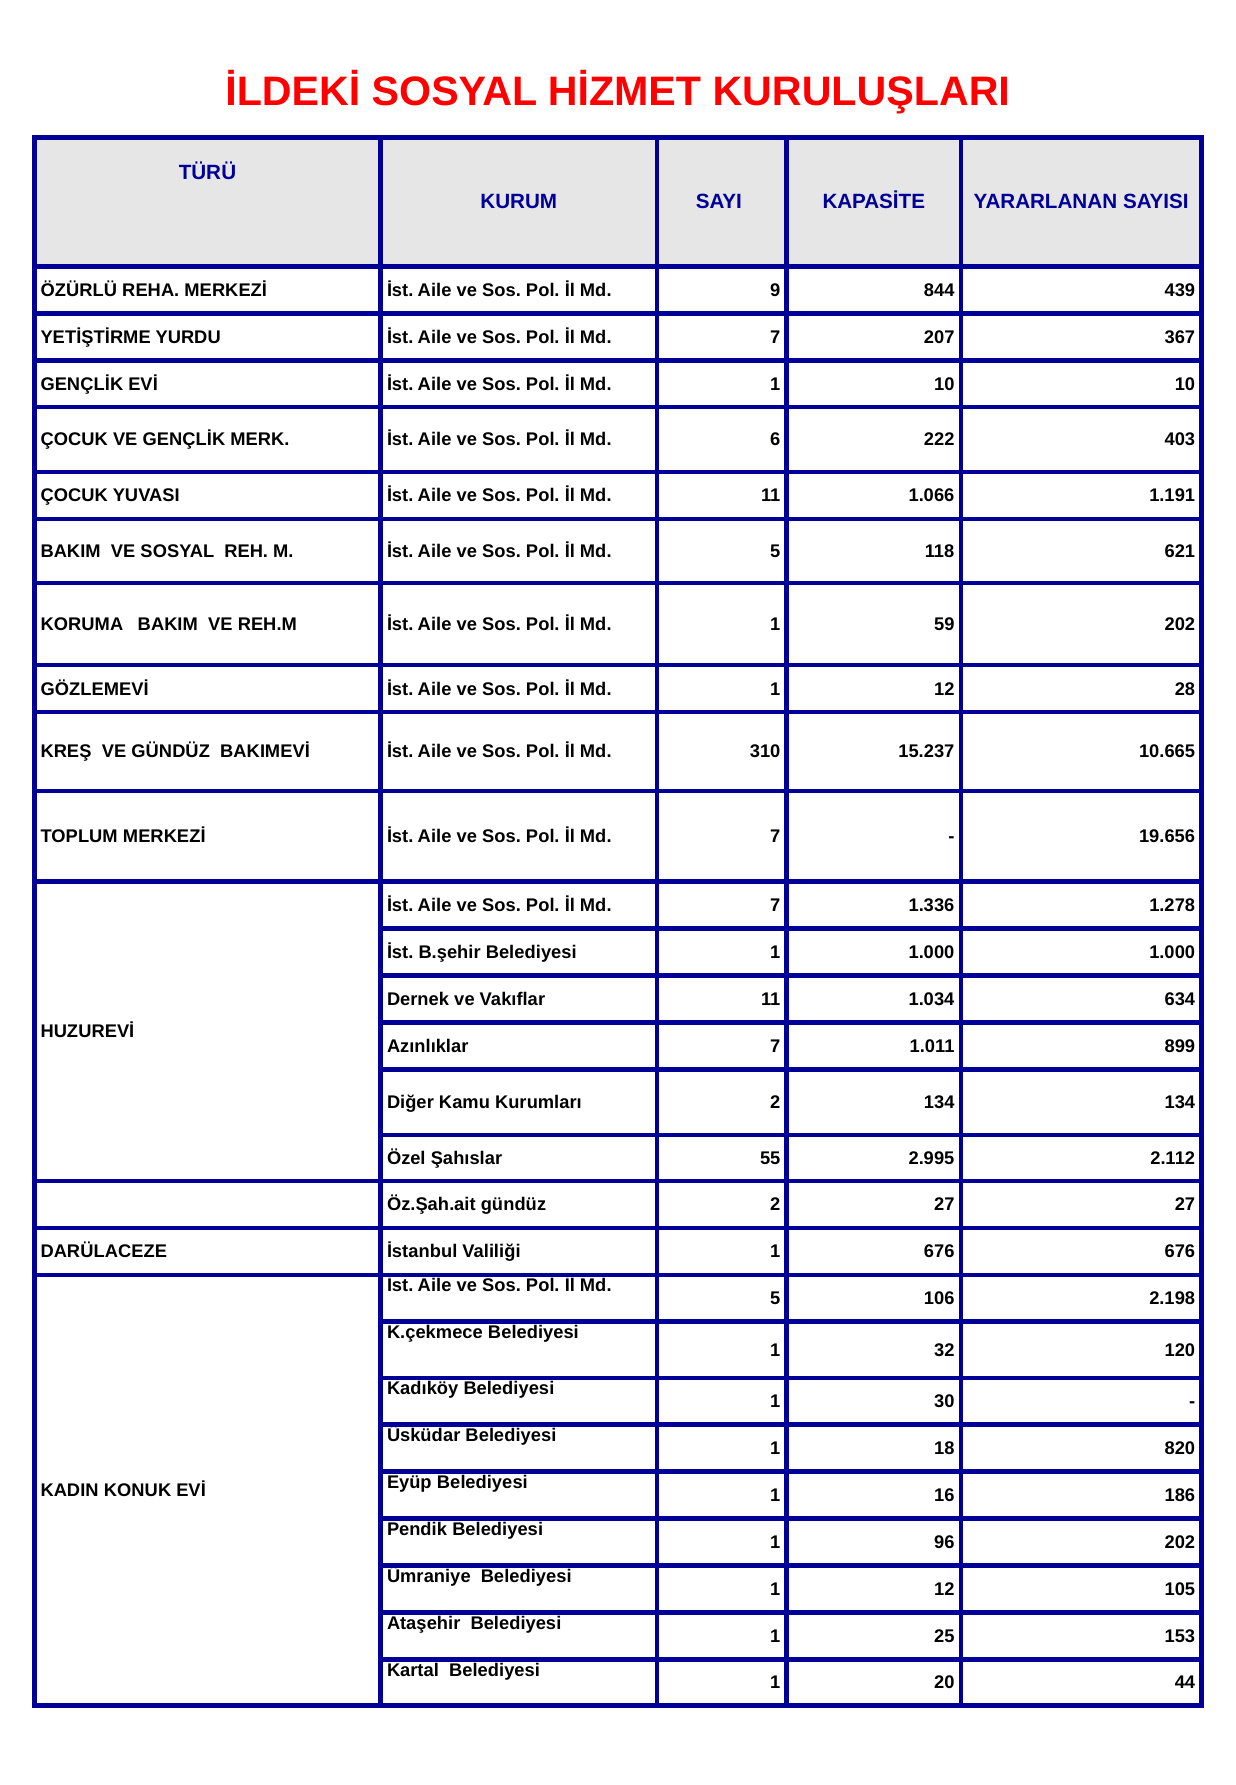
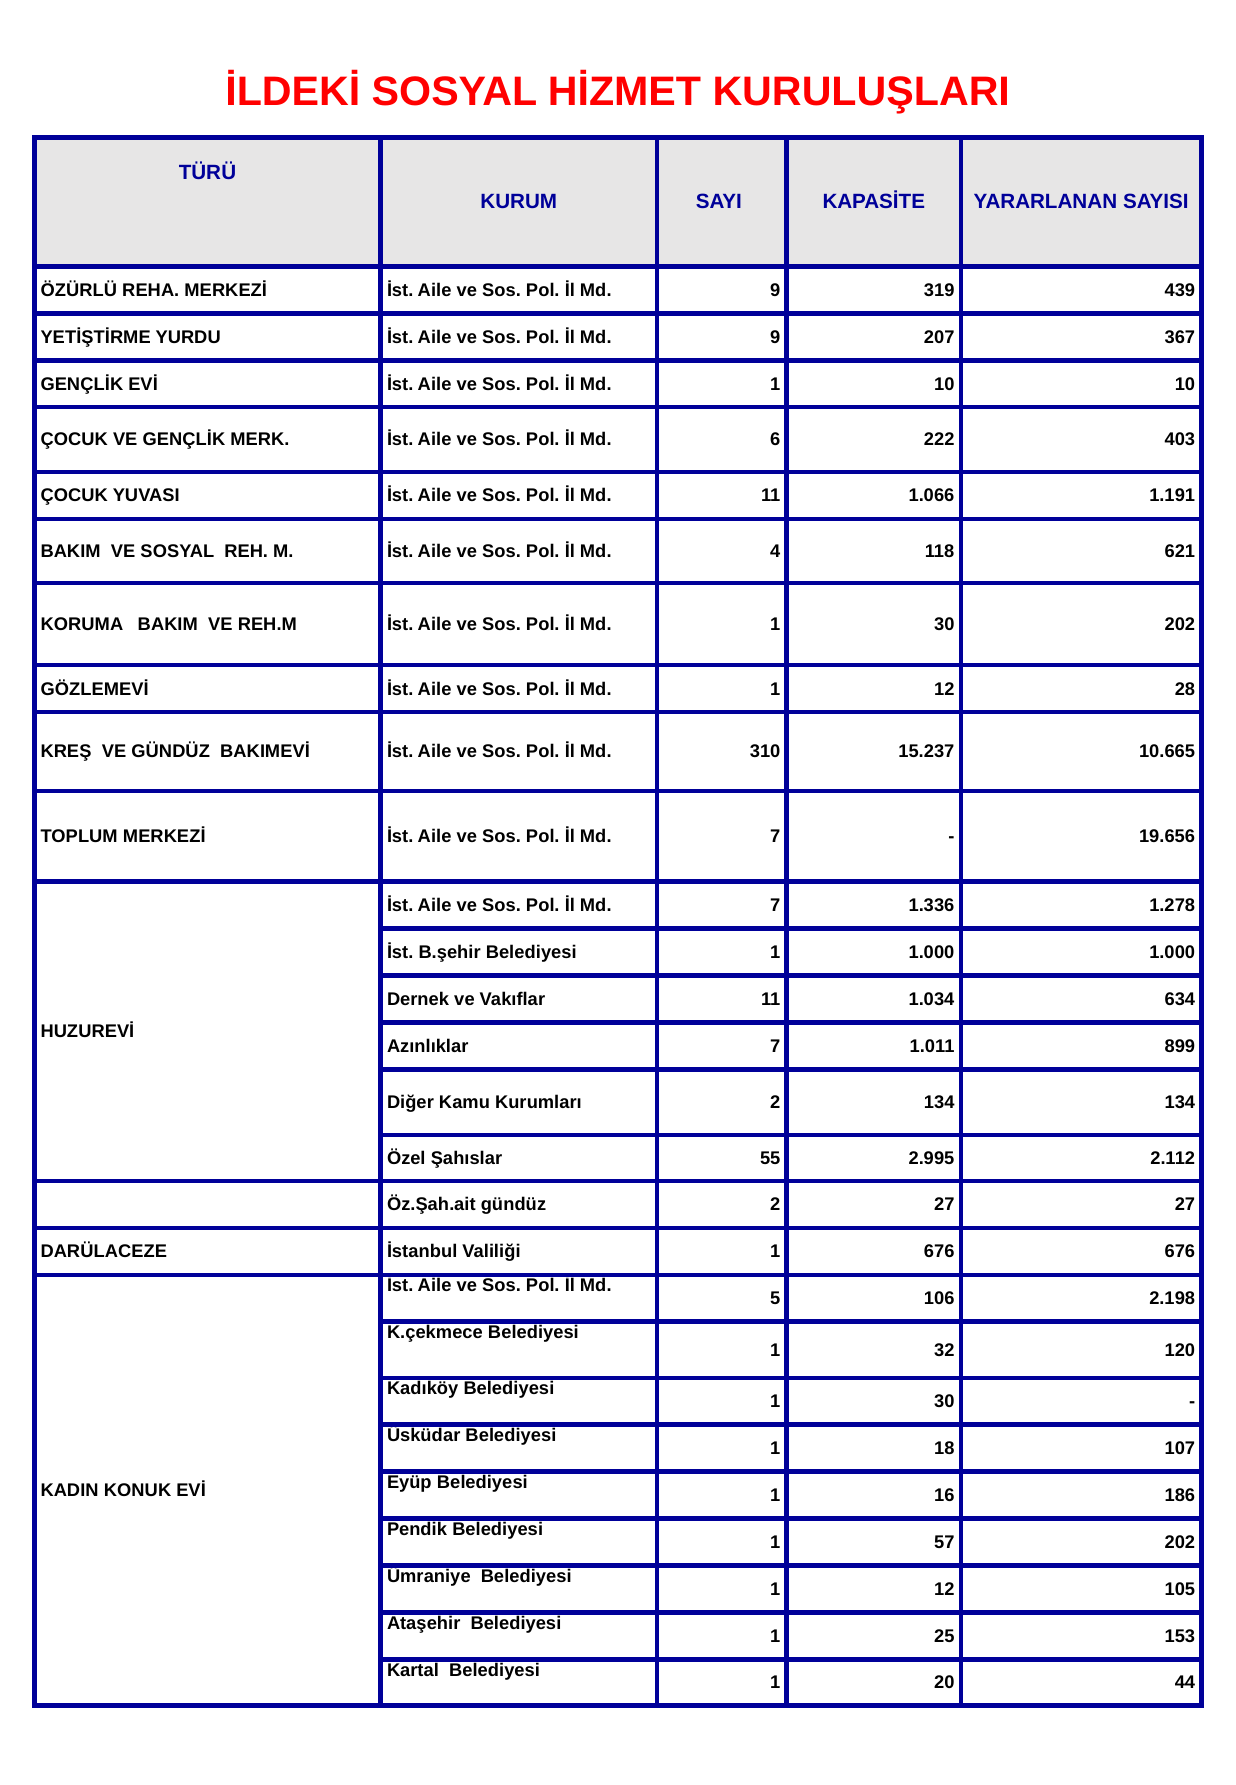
844: 844 -> 319 (939, 290)
7: 7 -> 9 (775, 337)
5: 5 -> 4 (775, 551)
Md 1 59: 59 -> 30 (944, 625)
820: 820 -> 107 (1180, 1449)
96: 96 -> 57 (944, 1543)
